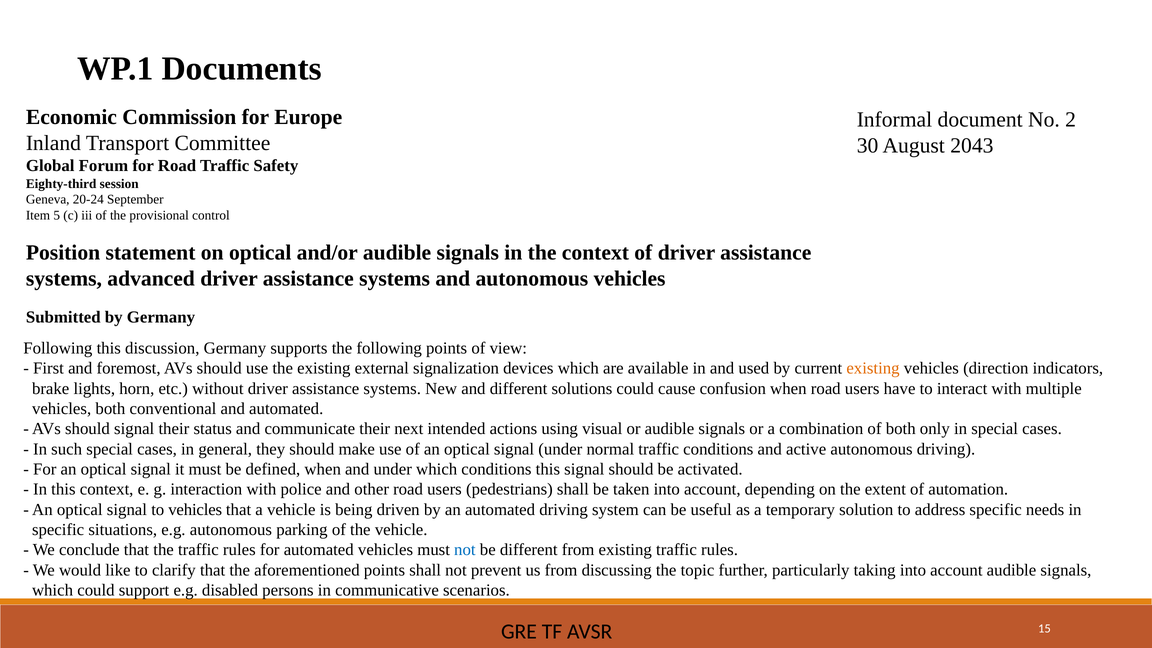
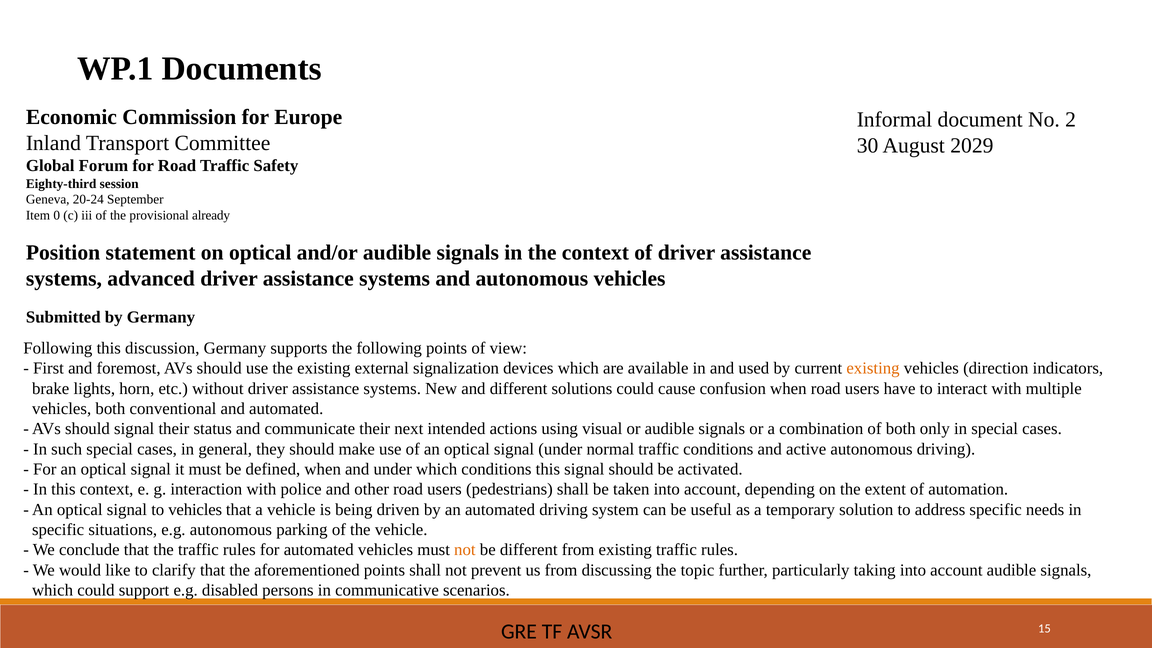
2043: 2043 -> 2029 (972, 146)
5: 5 -> 0 (57, 215)
control: control -> already (211, 215)
not colour: blue -> orange (465, 550)
